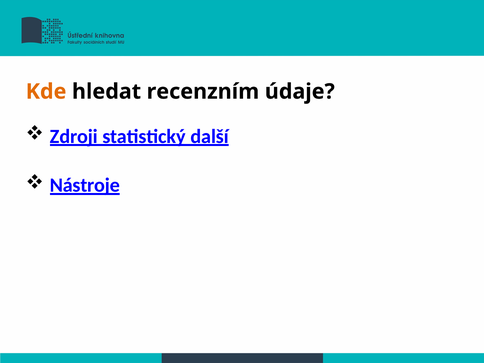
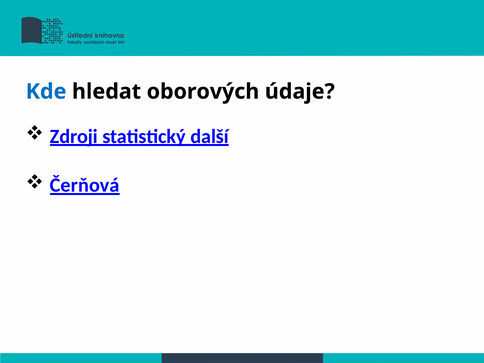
Kde colour: orange -> blue (46, 92)
recenzním: recenzním -> oborových (203, 92)
Nástroje: Nástroje -> Čerňová (85, 185)
